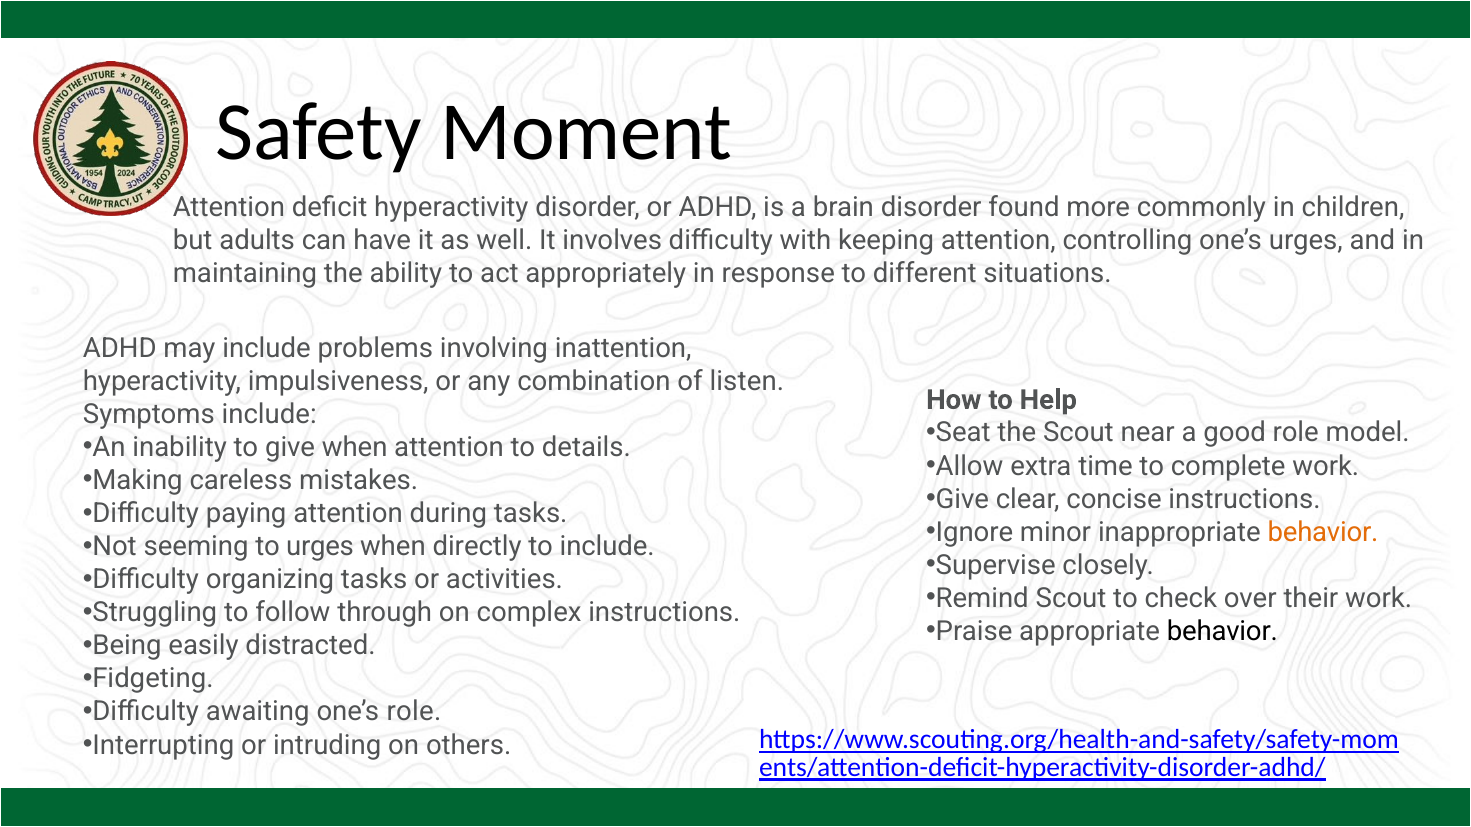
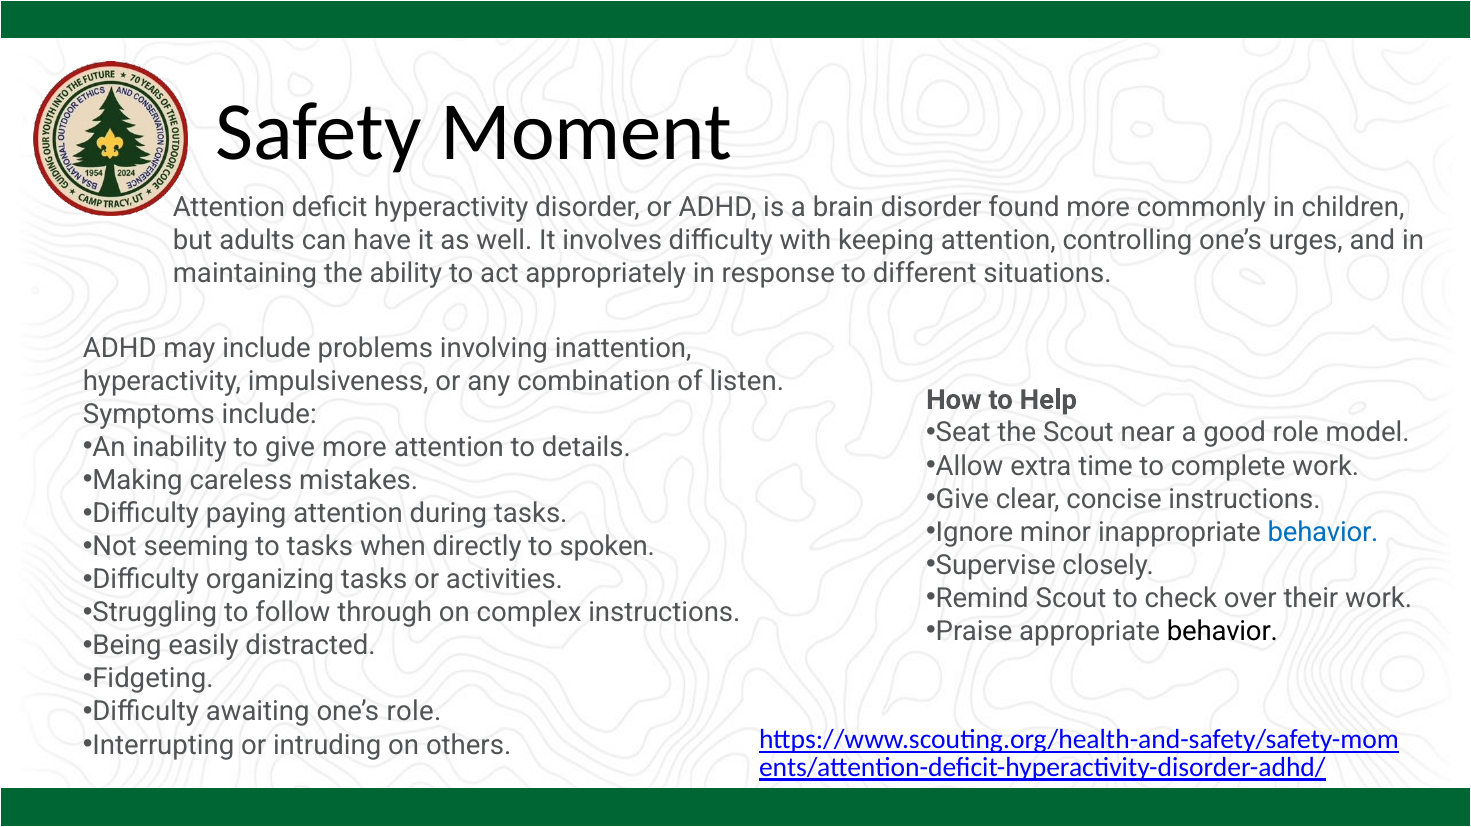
give when: when -> more (355, 447)
behavior colour: orange -> blue (1323, 532)
to urges: urges -> tasks (320, 547)
to include: include -> spoken (607, 547)
